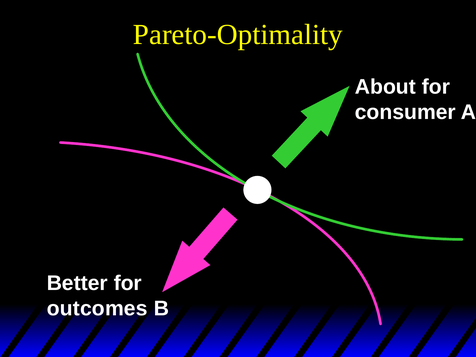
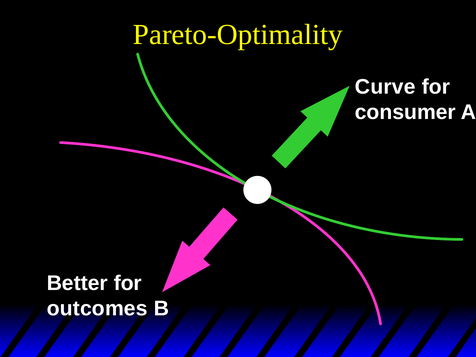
About: About -> Curve (385, 87)
